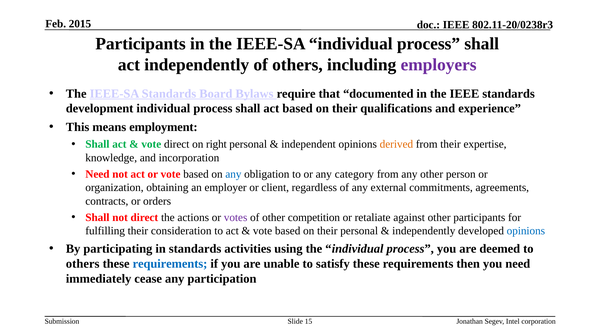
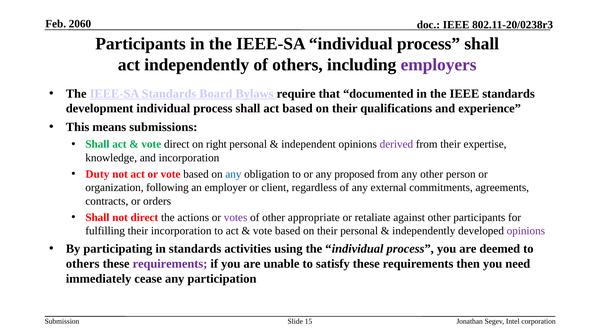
2015: 2015 -> 2060 (80, 24)
employment: employment -> submissions (163, 127)
derived colour: orange -> purple (396, 144)
Need: Need -> Duty (97, 174)
category: category -> proposed (354, 174)
obtaining: obtaining -> following (167, 187)
competition: competition -> appropriate (314, 217)
their consideration: consideration -> incorporation (181, 231)
opinions colour: blue -> purple (526, 231)
requirements colour: blue -> purple (170, 264)
